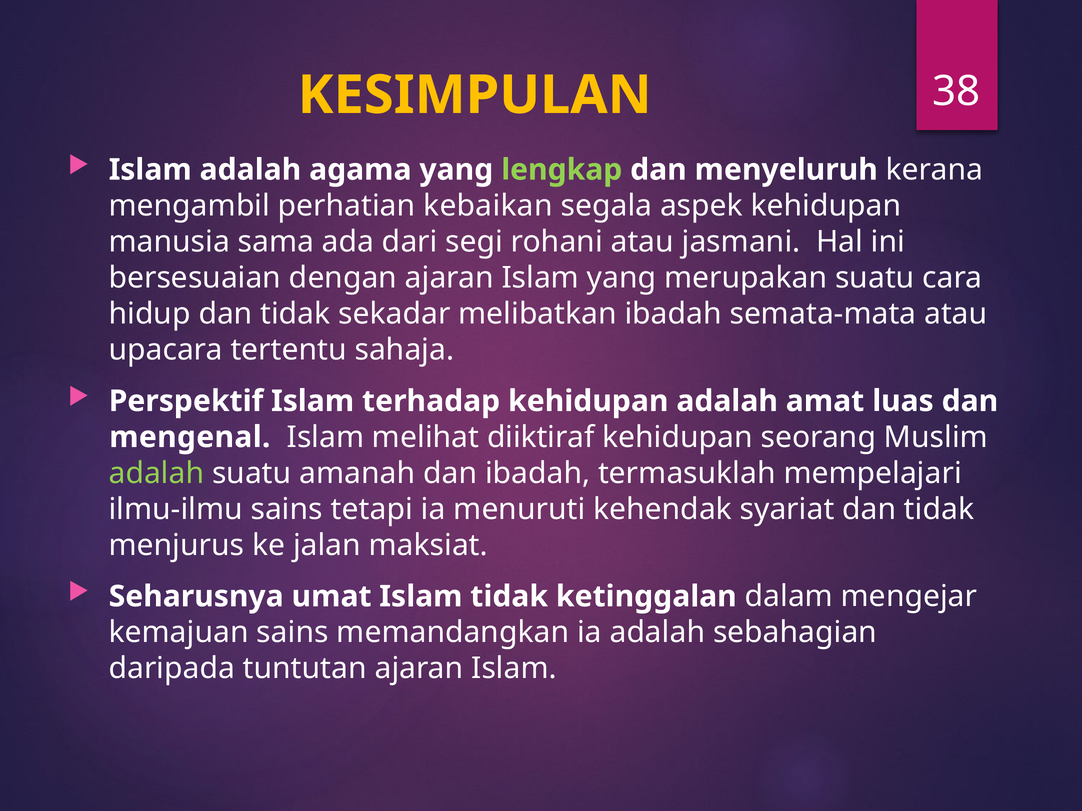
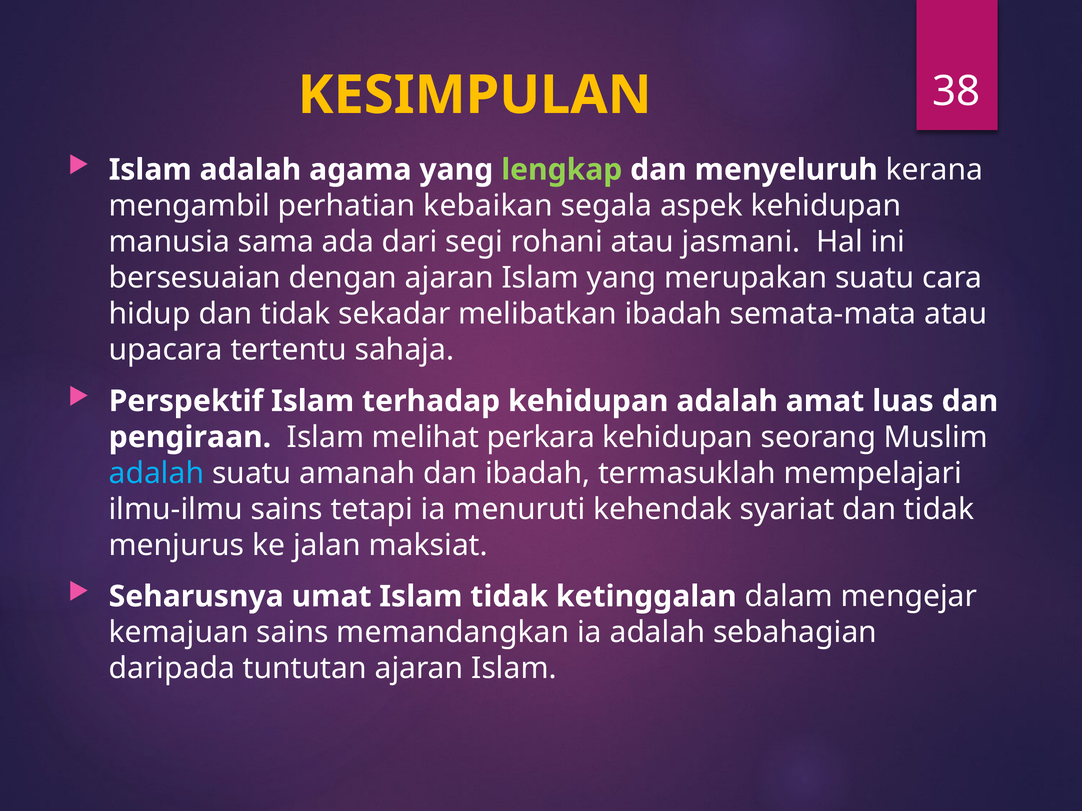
mengenal: mengenal -> pengiraan (190, 437)
diiktiraf: diiktiraf -> perkara (541, 437)
adalah colour: light green -> light blue (156, 474)
